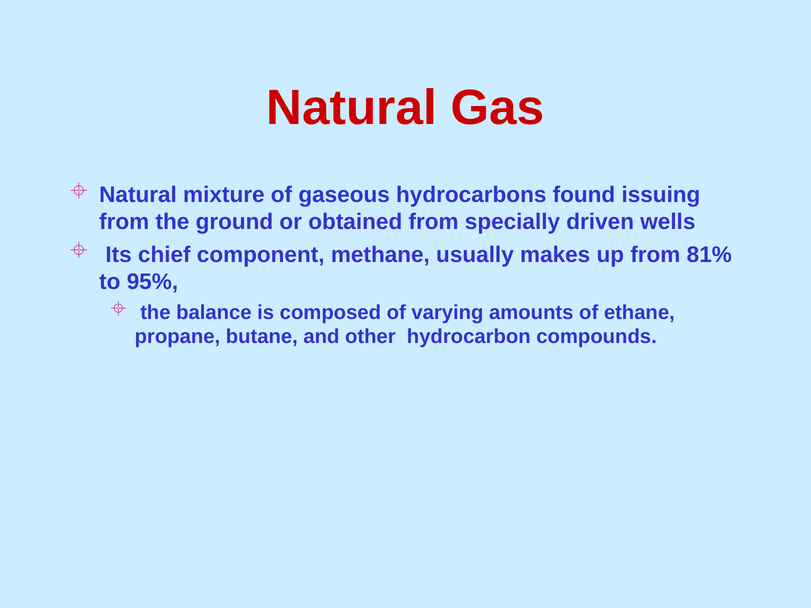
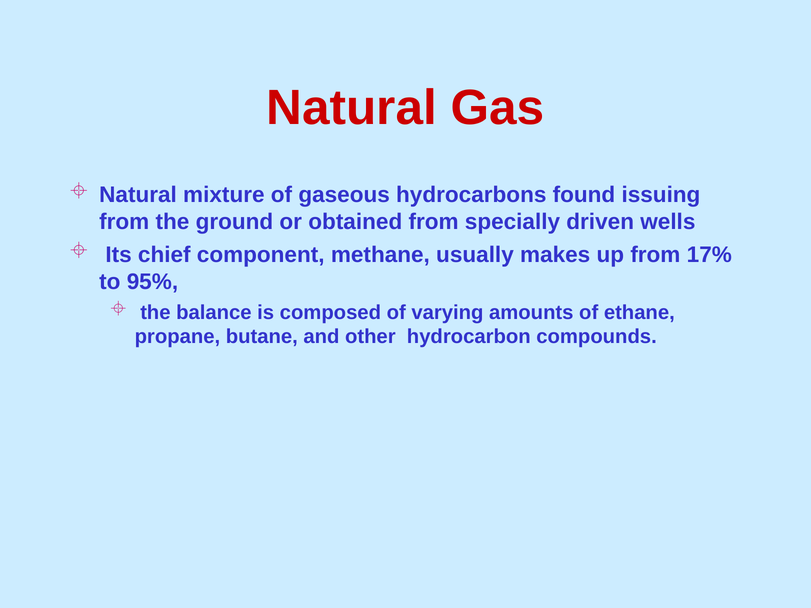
81%: 81% -> 17% (709, 255)
